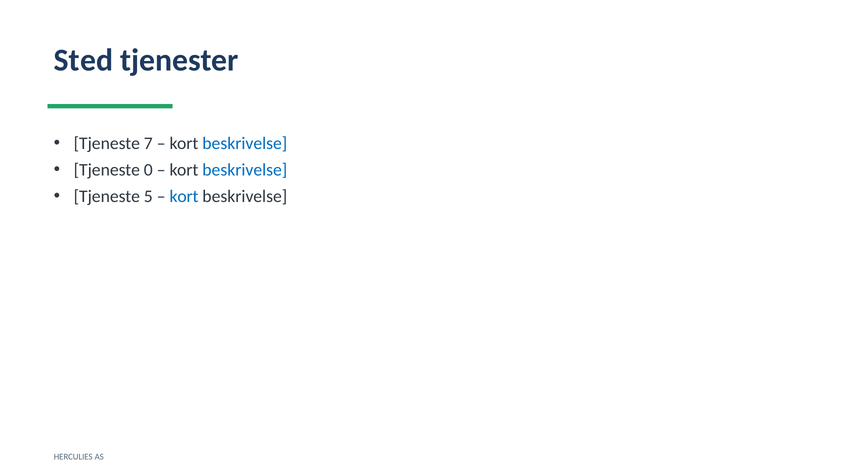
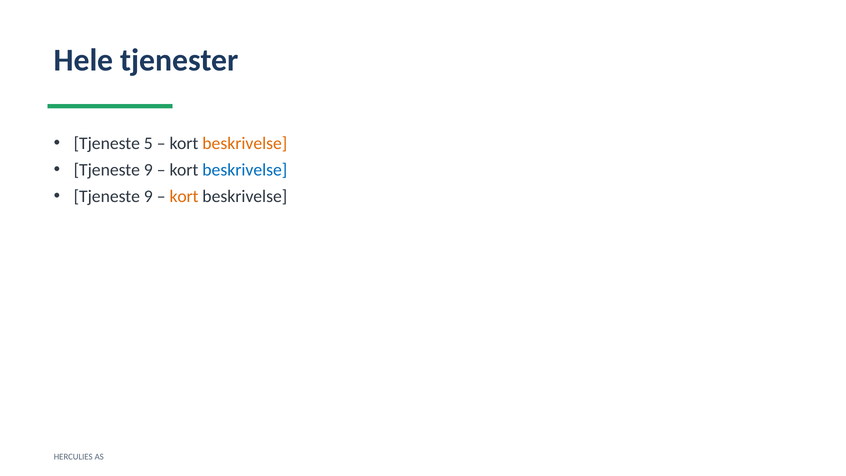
Sted: Sted -> Hele (84, 60)
7: 7 -> 5 (148, 143)
beskrivelse colour: blue -> orange (245, 143)
0: 0 -> 9 (148, 170)
5: 5 -> 9 (148, 196)
kort colour: blue -> orange (184, 196)
